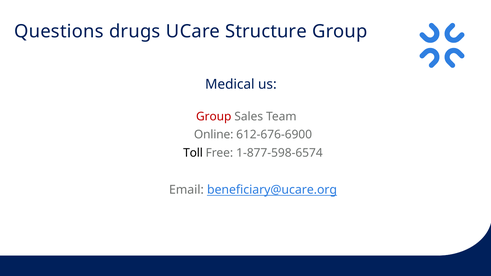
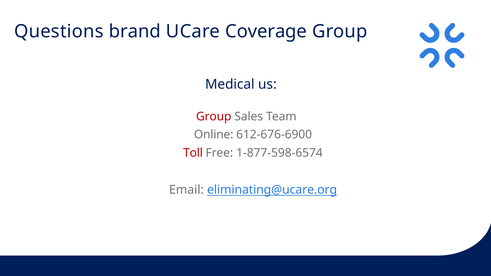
drugs: drugs -> brand (135, 31)
Structure: Structure -> Coverage (266, 31)
Toll colour: black -> red (193, 153)
beneficiary@ucare.org: beneficiary@ucare.org -> eliminating@ucare.org (272, 190)
